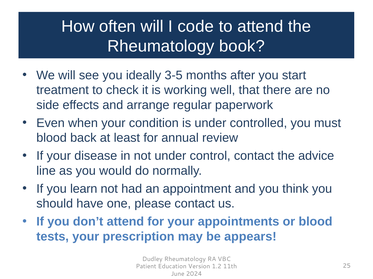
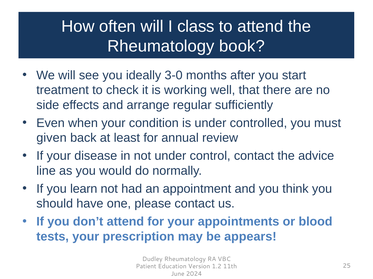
code: code -> class (196, 26)
3-5: 3-5 -> 3-0 (174, 75)
paperwork: paperwork -> sufficiently (244, 105)
blood: blood -> given (51, 138)
